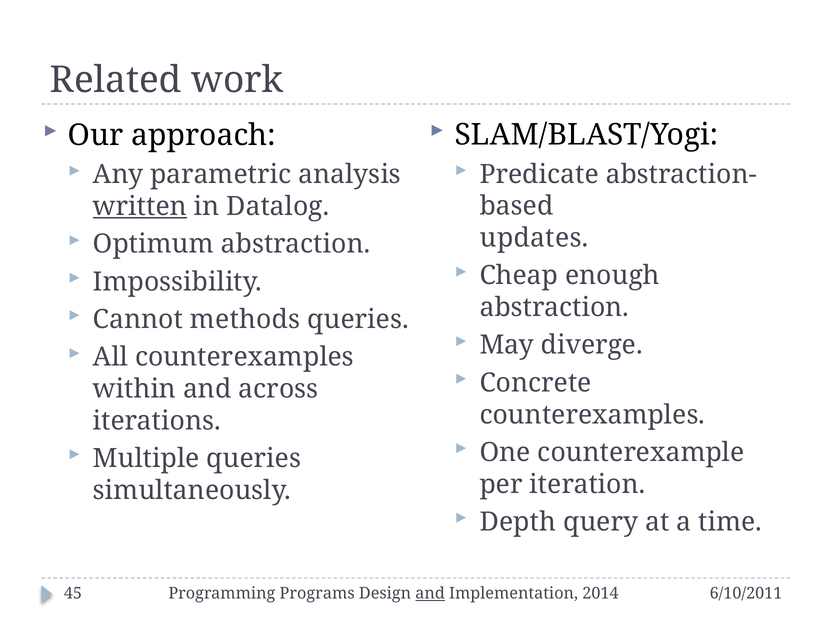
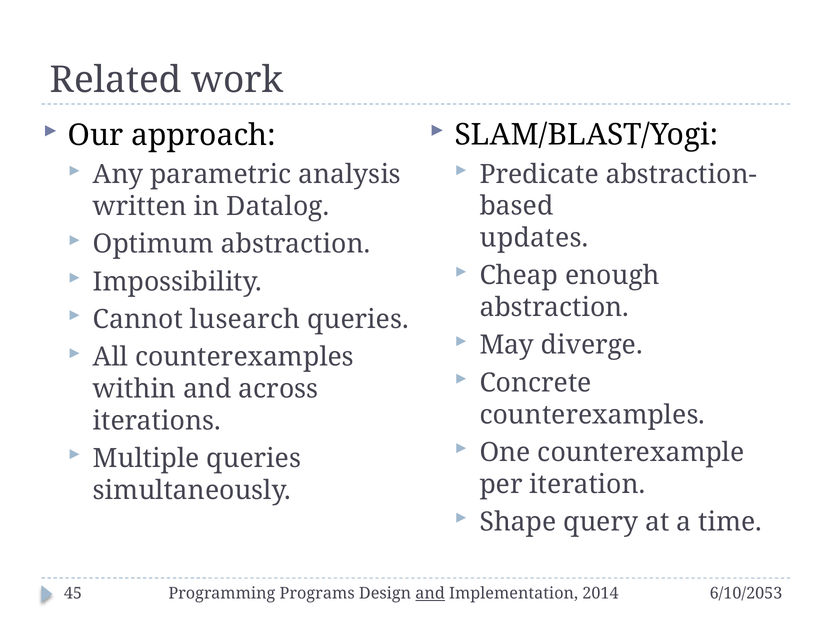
written underline: present -> none (140, 207)
methods: methods -> lusearch (245, 319)
Depth: Depth -> Shape (518, 522)
6/10/2011: 6/10/2011 -> 6/10/2053 (746, 593)
